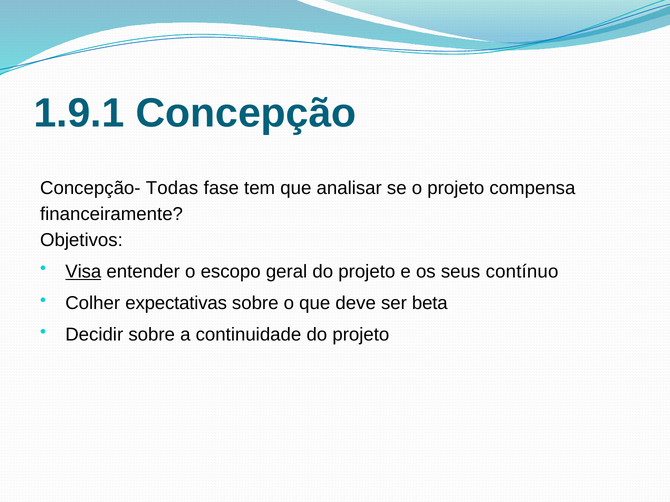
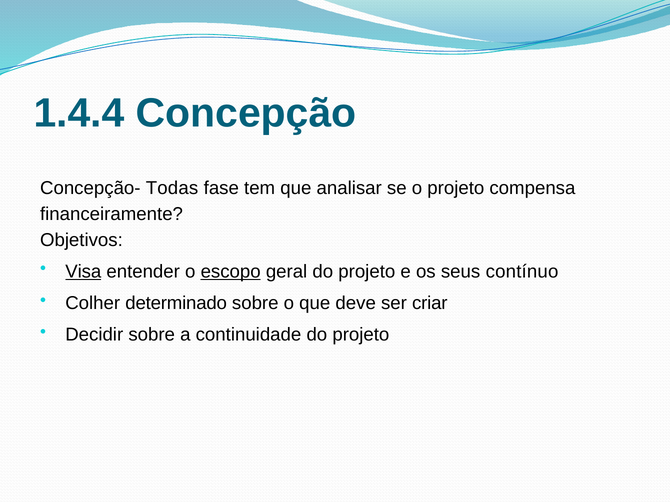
1.9.1: 1.9.1 -> 1.4.4 (79, 114)
escopo underline: none -> present (231, 272)
expectativas: expectativas -> determinado (176, 304)
beta: beta -> criar (430, 304)
